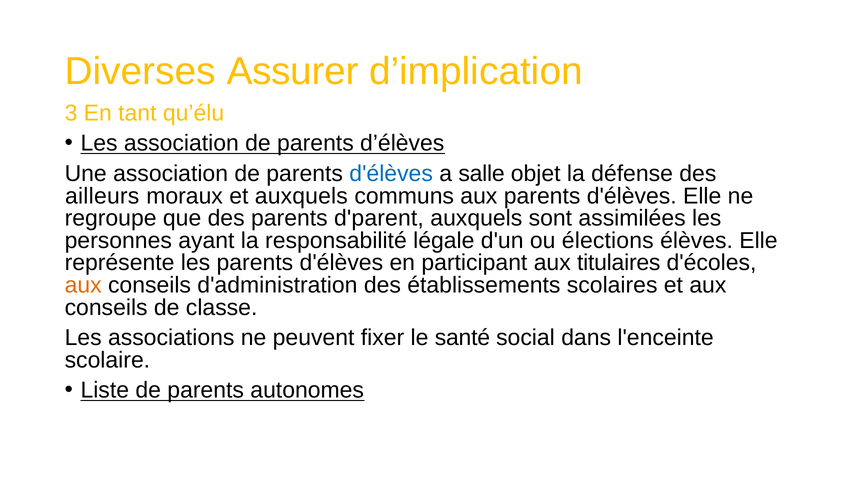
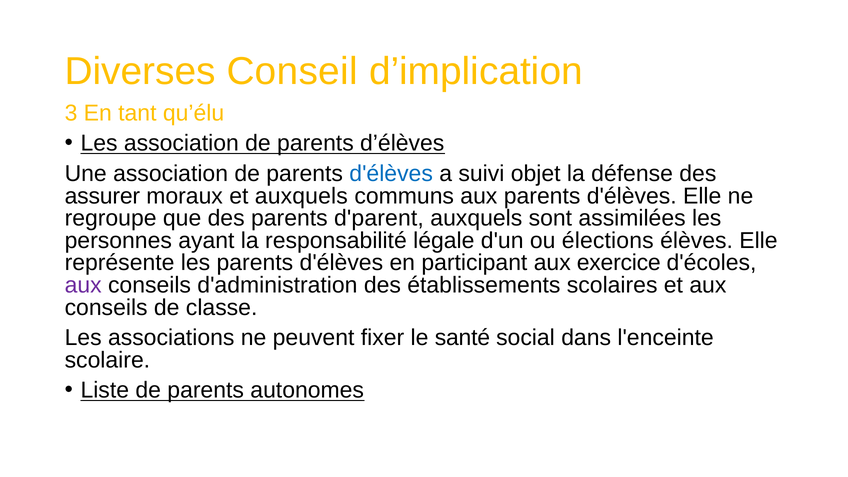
Assurer: Assurer -> Conseil (292, 71)
salle: salle -> suivi (481, 174)
ailleurs: ailleurs -> assurer (102, 196)
titulaires: titulaires -> exercice (619, 263)
aux colour: orange -> purple (83, 285)
